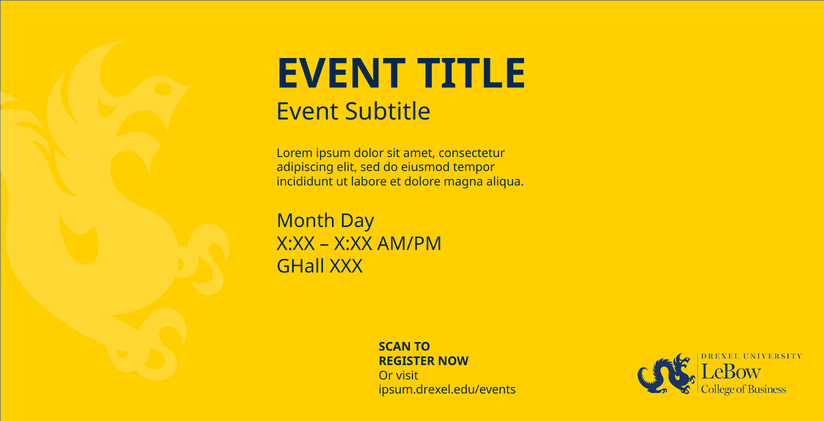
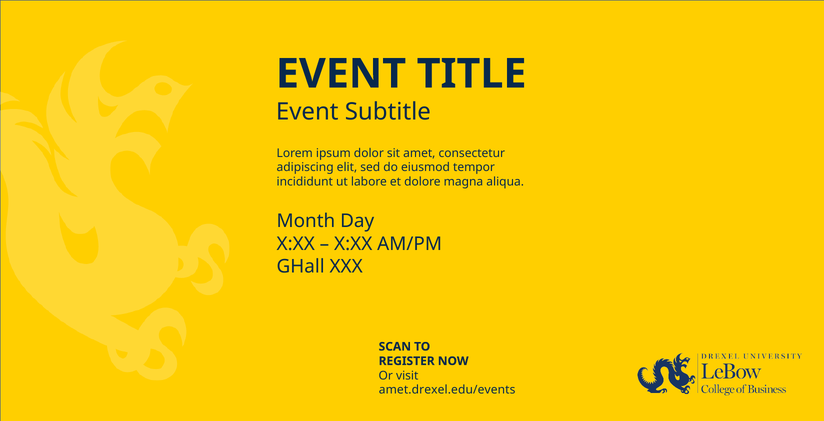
ipsum.drexel.edu/events: ipsum.drexel.edu/events -> amet.drexel.edu/events (447, 389)
